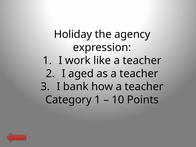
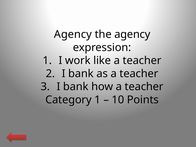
Holiday: Holiday -> Agency (73, 34)
aged: aged -> bank (81, 74)
